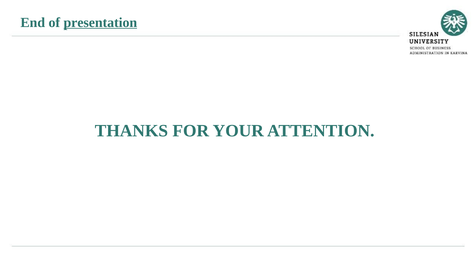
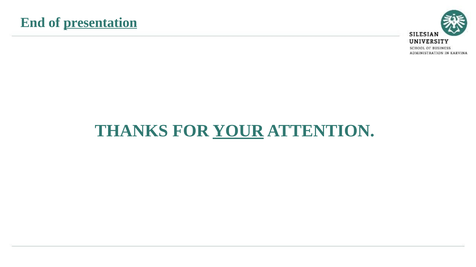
YOUR underline: none -> present (238, 131)
